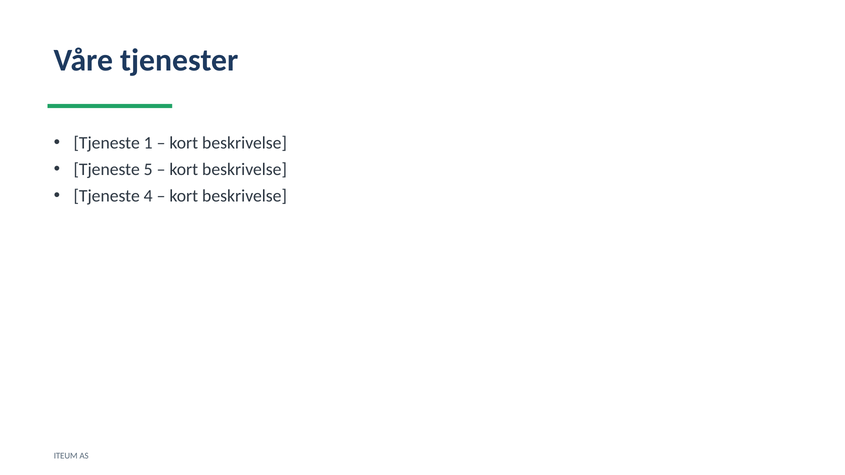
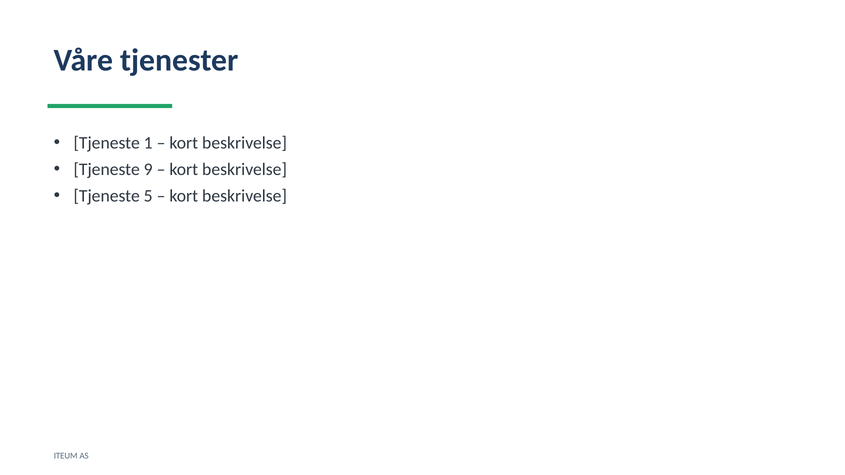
5: 5 -> 9 (148, 170)
4: 4 -> 5 (148, 196)
